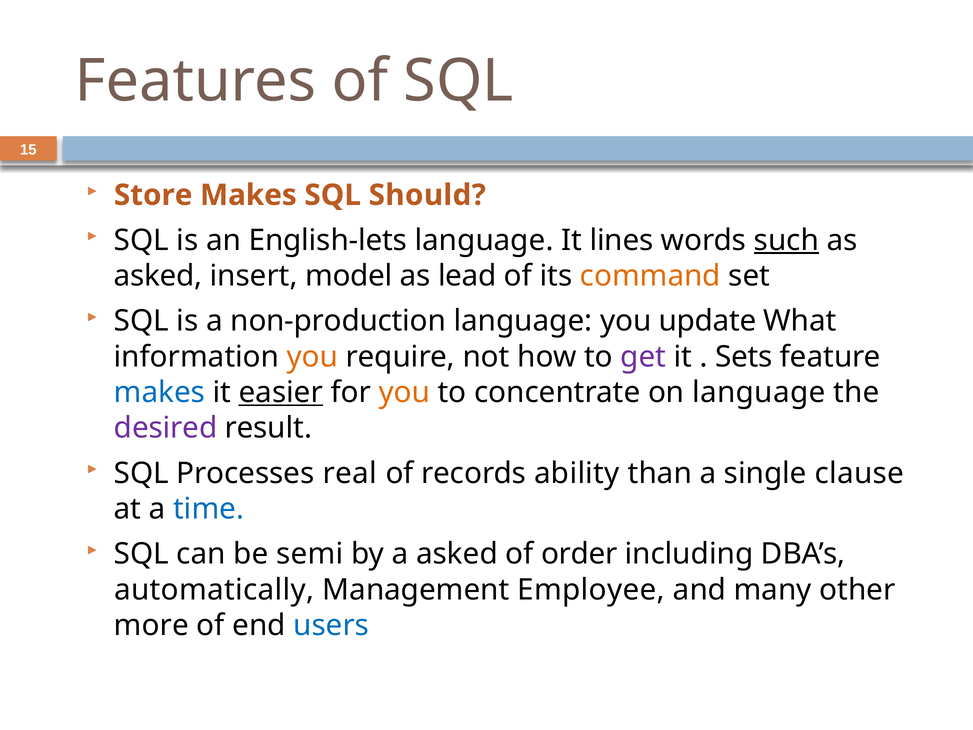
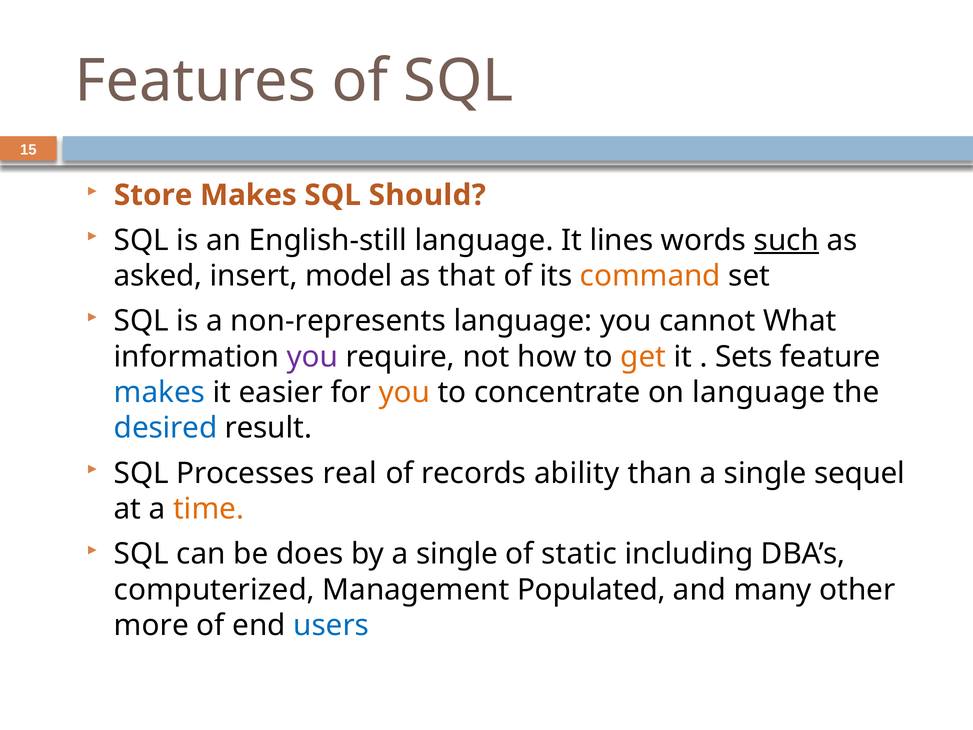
English-lets: English-lets -> English-still (328, 240)
lead: lead -> that (467, 276)
non-production: non-production -> non-represents (338, 321)
update: update -> cannot (707, 321)
you colour: orange -> purple (313, 357)
get colour: purple -> orange (643, 357)
easier underline: present -> none (281, 392)
desired colour: purple -> blue (166, 428)
clause: clause -> sequel (860, 473)
time colour: blue -> orange (209, 509)
semi: semi -> does (310, 554)
by a asked: asked -> single (457, 554)
order: order -> static (579, 554)
automatically: automatically -> computerized (214, 590)
Employee: Employee -> Populated (591, 590)
